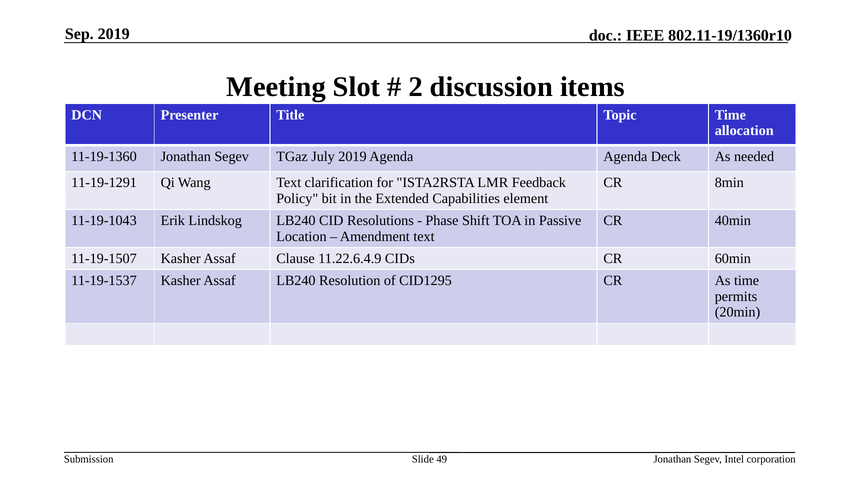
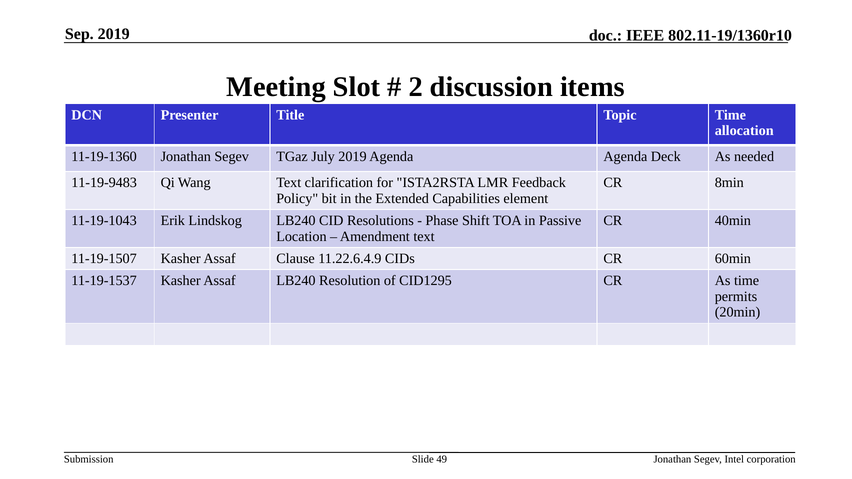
11-19-1291: 11-19-1291 -> 11-19-9483 (104, 183)
